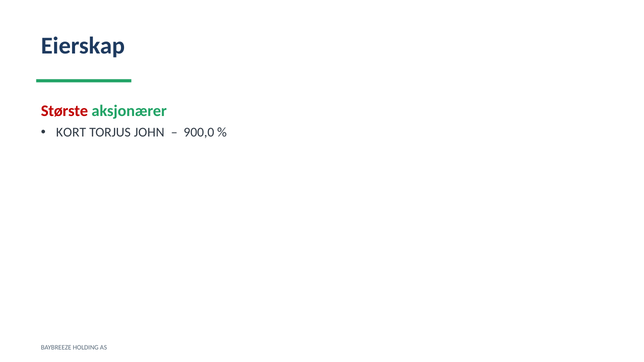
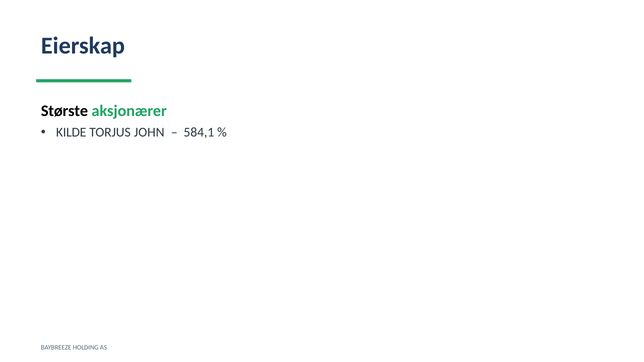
Største colour: red -> black (65, 111)
KORT: KORT -> KILDE (71, 132)
900,0: 900,0 -> 584,1 (199, 132)
